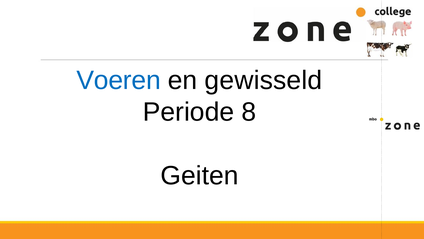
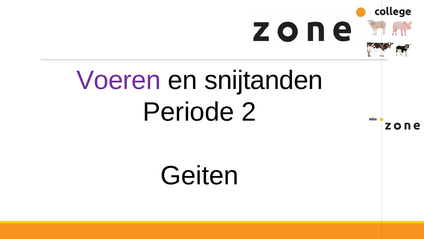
Voeren colour: blue -> purple (119, 80)
gewisseld: gewisseld -> snijtanden (264, 80)
8: 8 -> 2 (249, 112)
